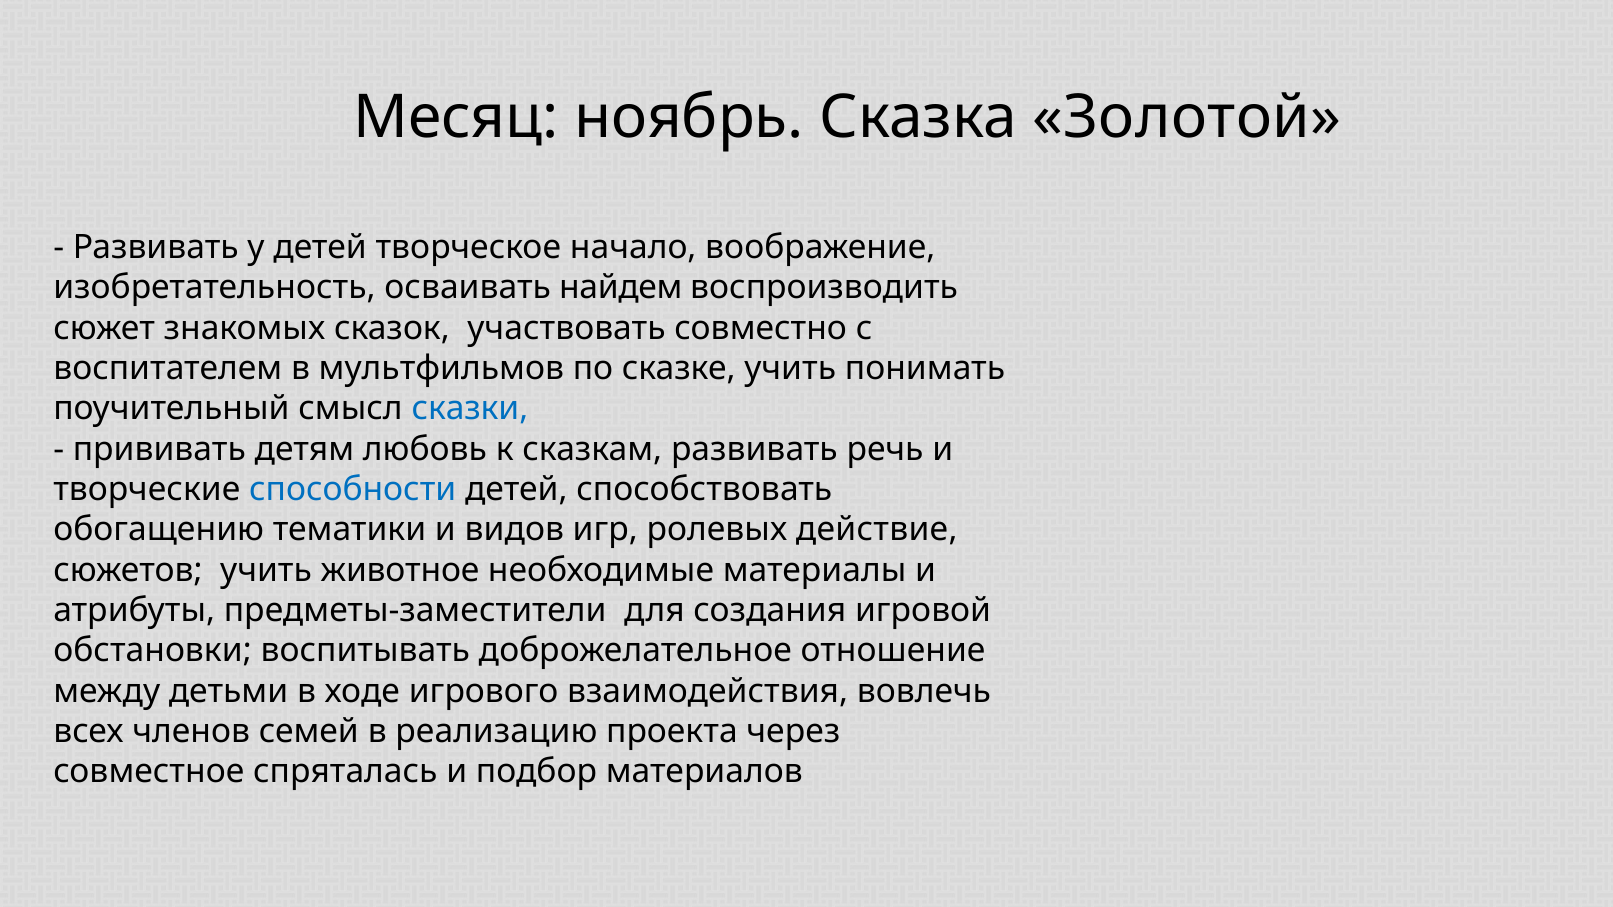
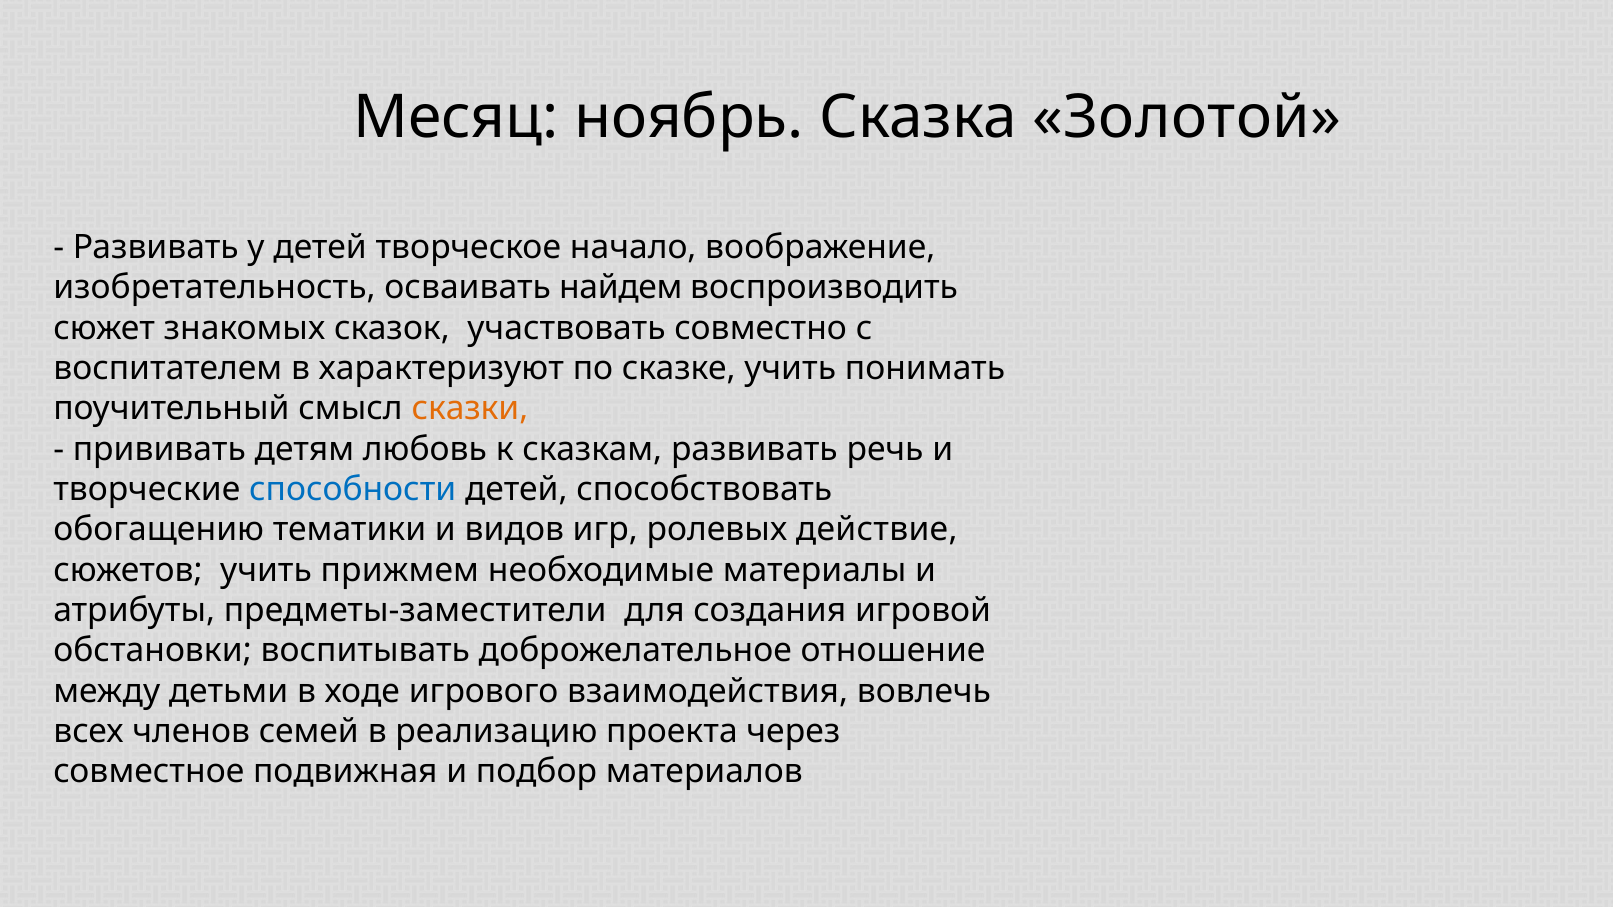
мультфильмов: мультфильмов -> характеризуют (441, 368)
сказки colour: blue -> orange (470, 409)
животное: животное -> прижмем (400, 570)
спряталась: спряталась -> подвижная (345, 772)
